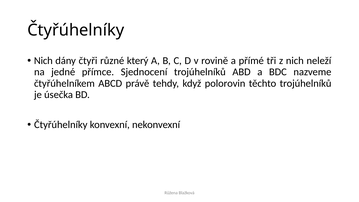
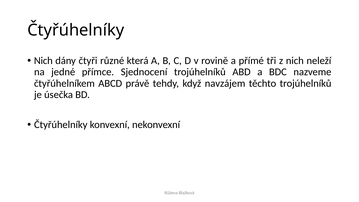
který: který -> která (138, 61)
polorovin: polorovin -> navzájem (225, 83)
